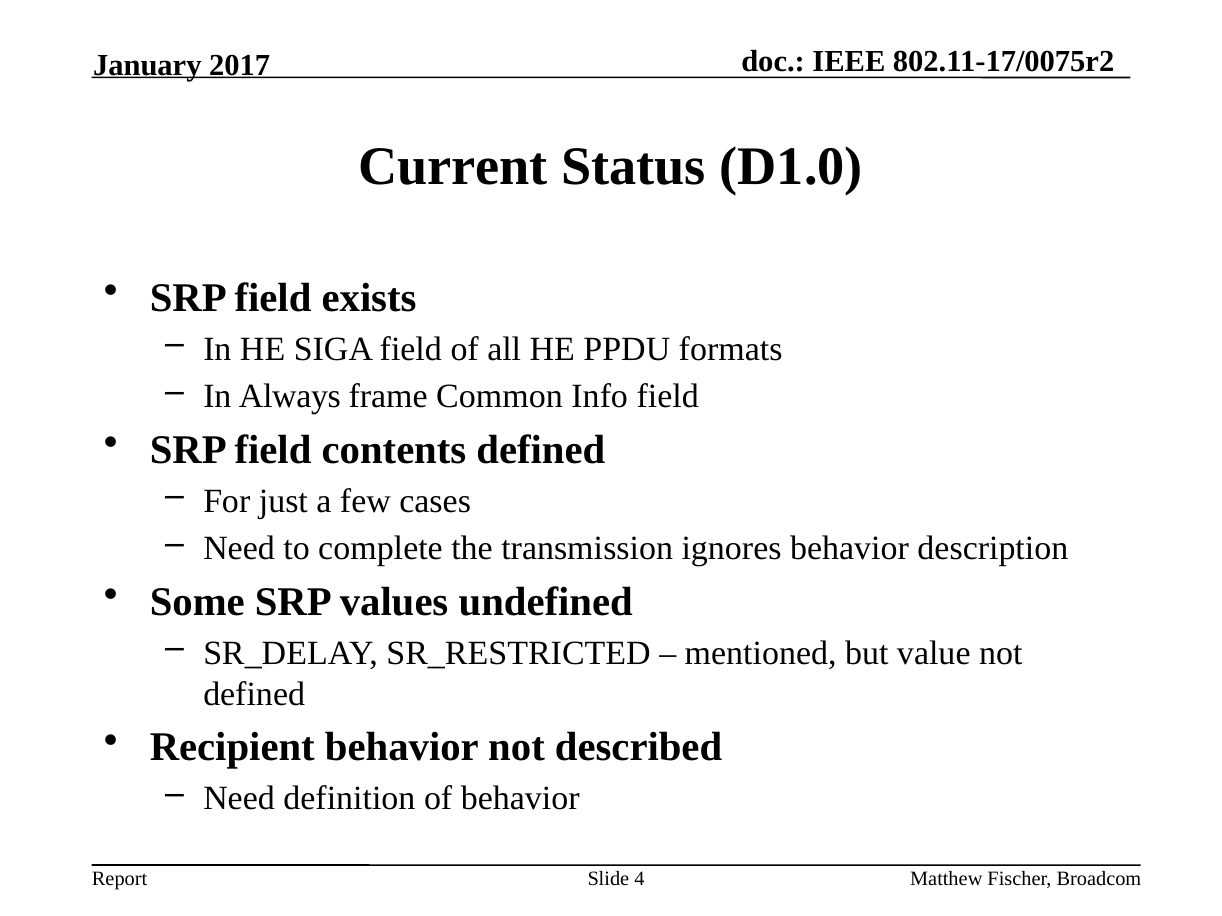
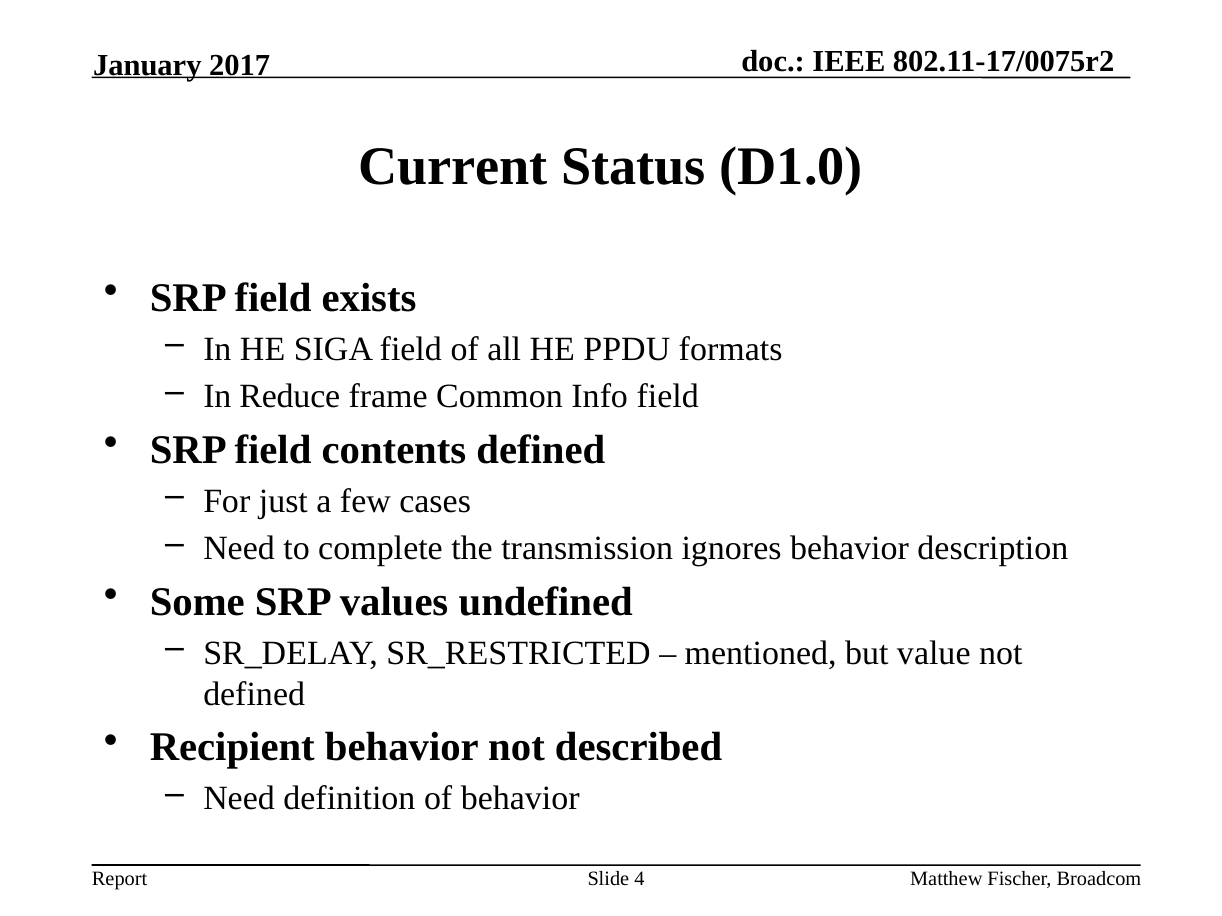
Always: Always -> Reduce (290, 397)
